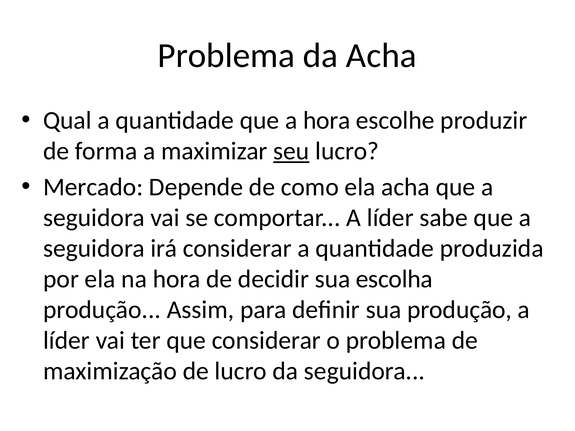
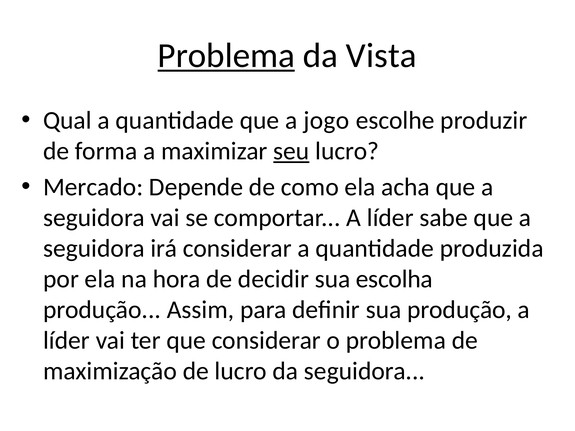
Problema underline: none -> present (226, 56)
da Acha: Acha -> Vista (381, 56)
a hora: hora -> jogo (326, 121)
